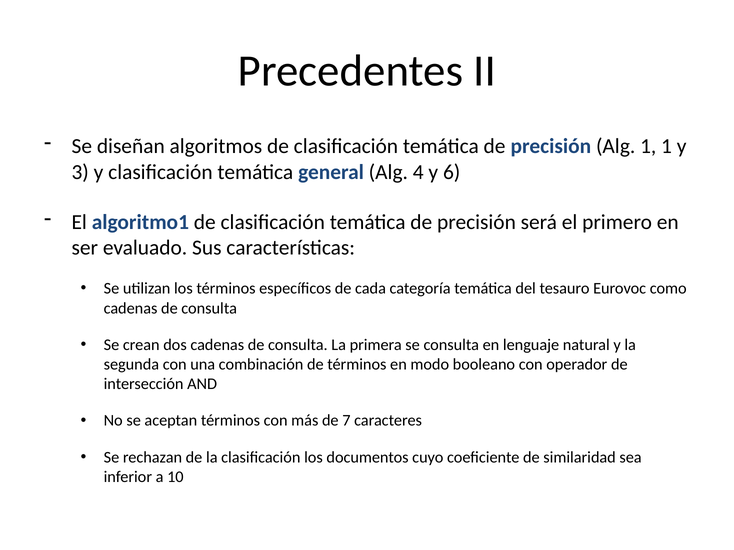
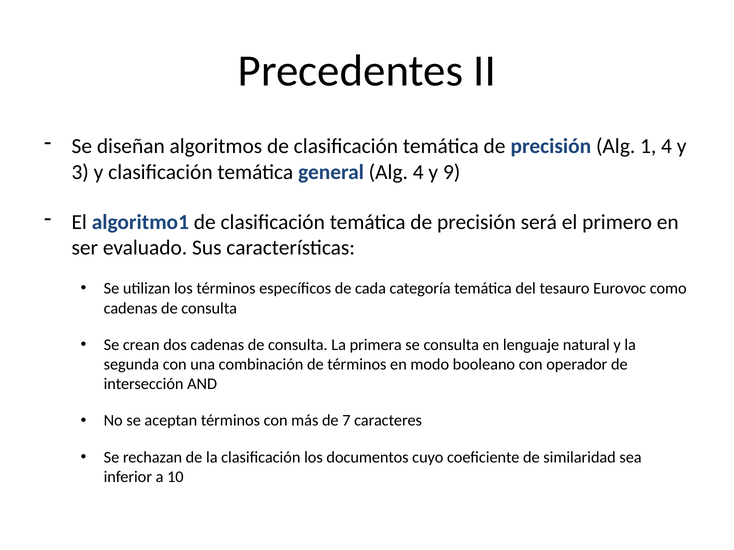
1 1: 1 -> 4 (667, 146)
6: 6 -> 9 (452, 172)
